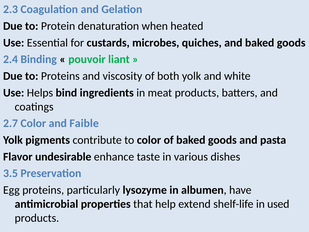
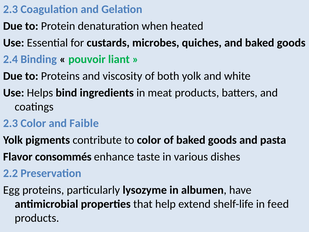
2.7: 2.7 -> 2.3 (11, 123)
undesirable: undesirable -> consommés (63, 157)
3.5: 3.5 -> 2.2 (11, 173)
used: used -> feed (278, 204)
